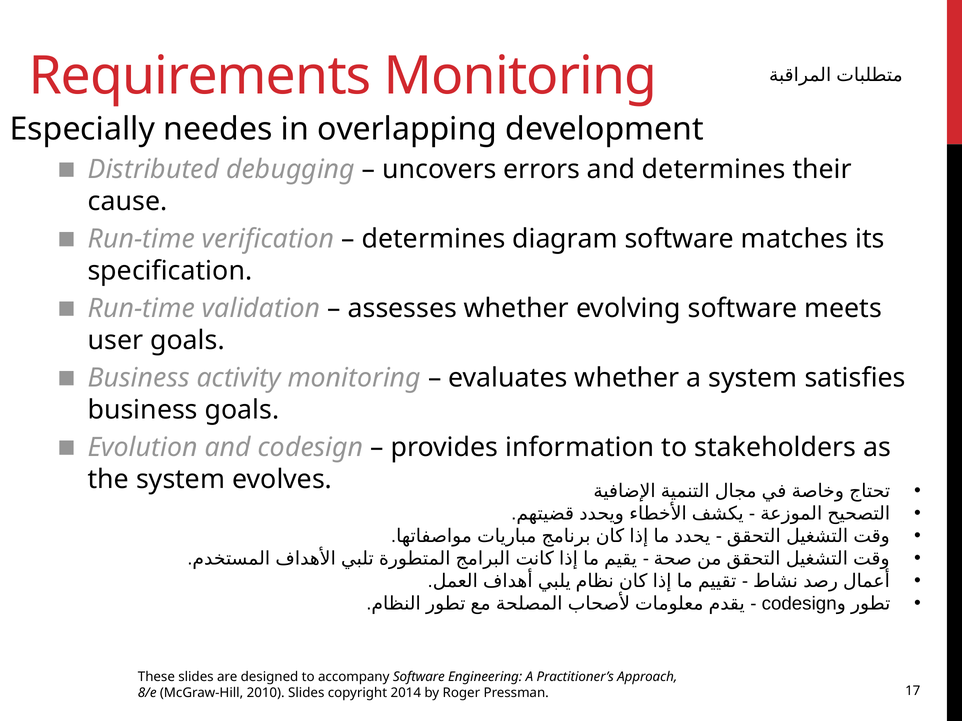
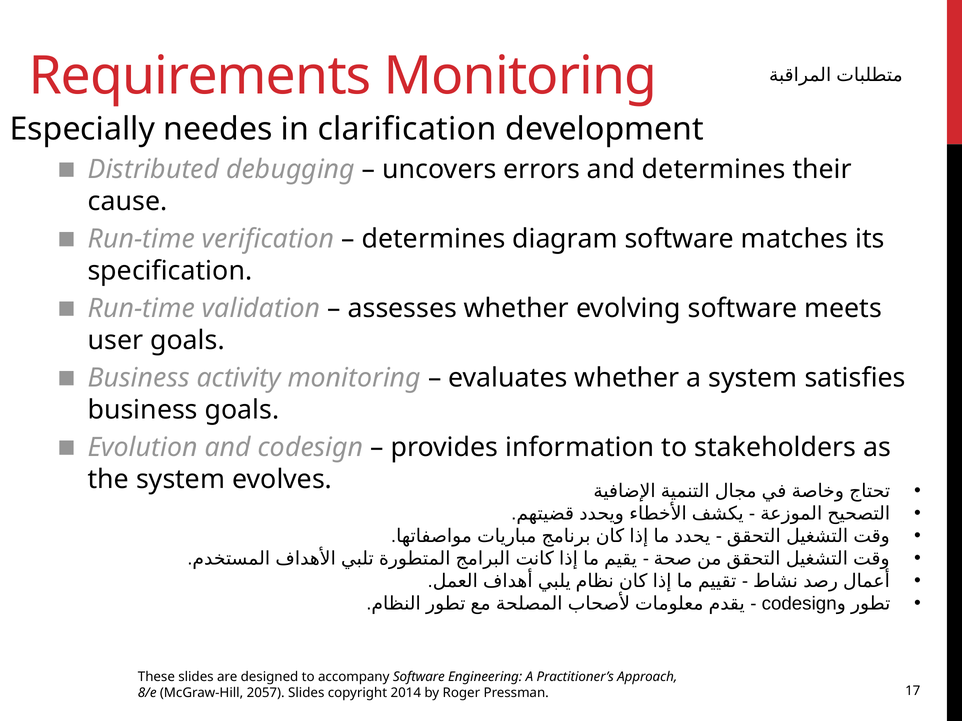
overlapping: overlapping -> clarification (407, 129)
2010: 2010 -> 2057 (266, 694)
